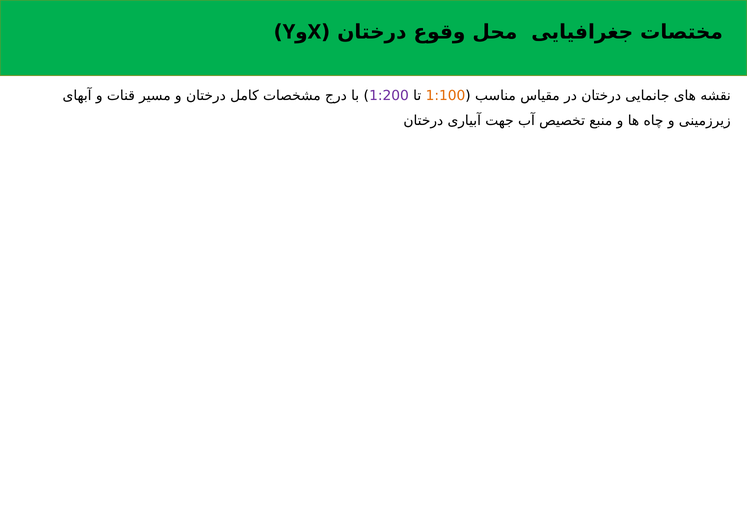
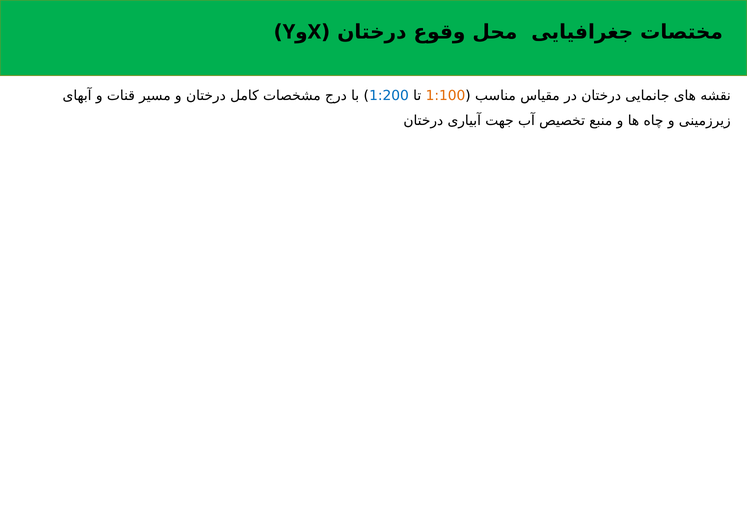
1:200 colour: purple -> blue (389, 96)
